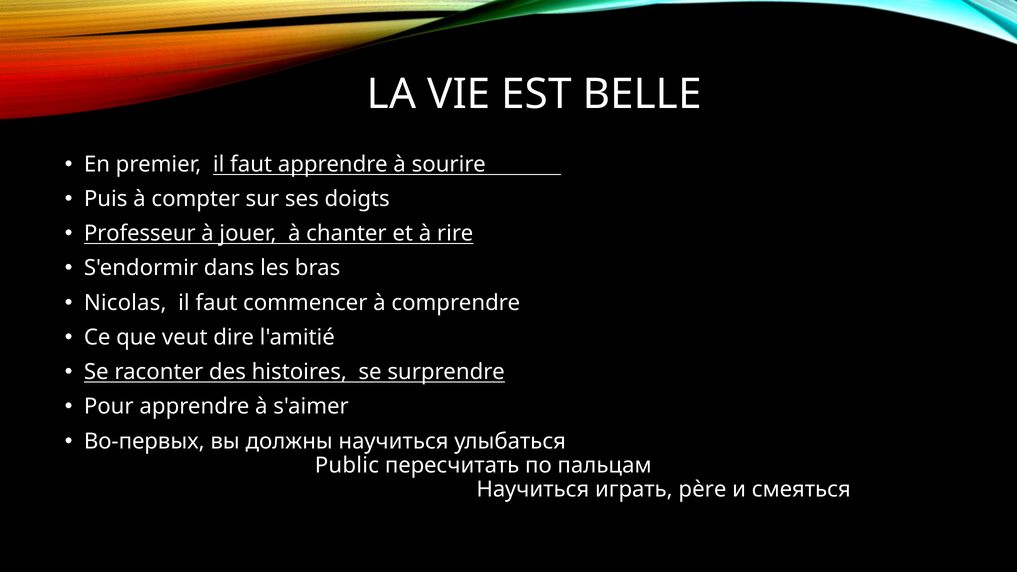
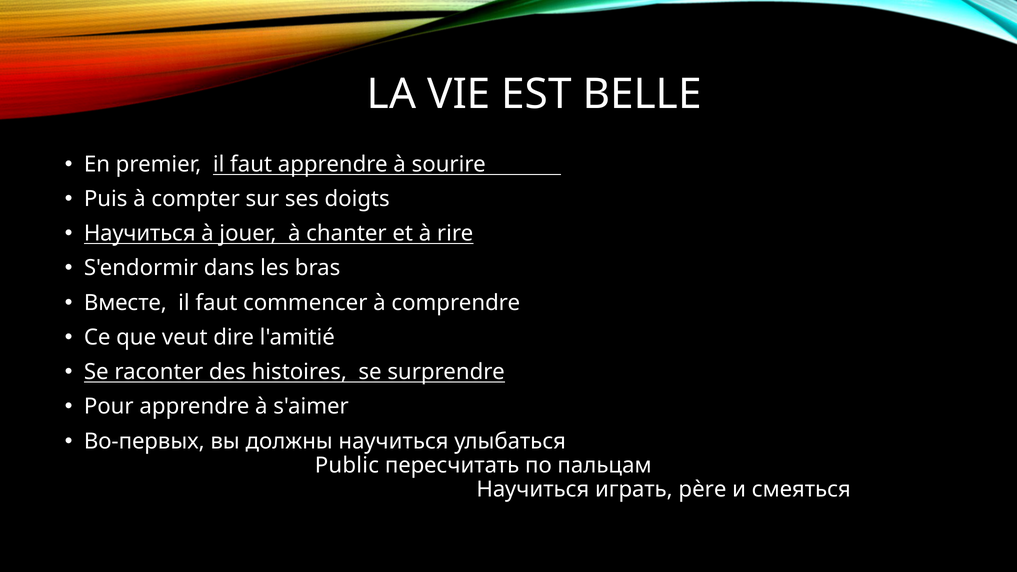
Professeur: Professeur -> Научиться (140, 234)
Nicolas: Nicolas -> Вместе (125, 303)
